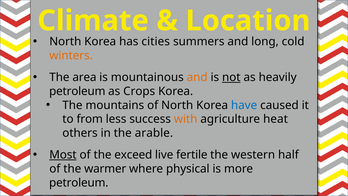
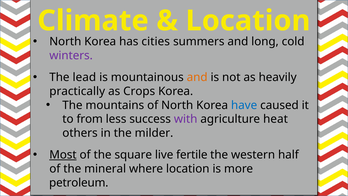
winters colour: orange -> purple (71, 55)
area: area -> lead (84, 77)
not underline: present -> none (231, 77)
petroleum: petroleum -> practically (77, 91)
with colour: orange -> purple (186, 119)
arable: arable -> milder (154, 133)
exceed: exceed -> square (133, 155)
warmer: warmer -> mineral (105, 169)
where physical: physical -> location (188, 169)
